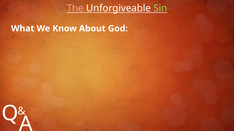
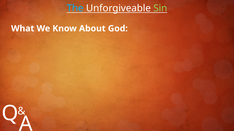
The colour: pink -> light blue (75, 8)
